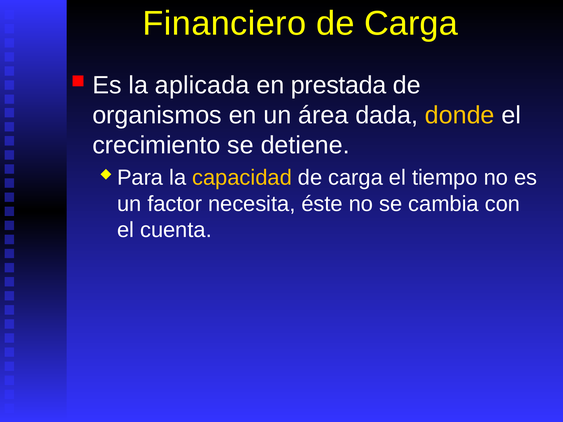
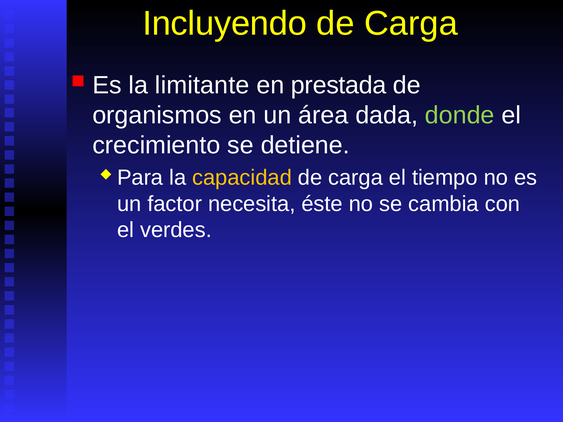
Financiero: Financiero -> Incluyendo (225, 24)
aplicada: aplicada -> limitante (202, 85)
donde colour: yellow -> light green (460, 115)
cuenta: cuenta -> verdes (176, 230)
